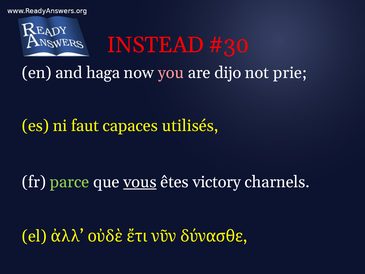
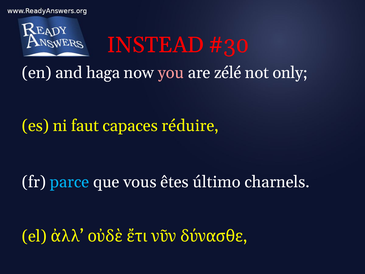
dijo: dijo -> zélé (228, 73)
prie: prie -> only (290, 73)
utilisés: utilisés -> réduire (190, 126)
parce colour: light green -> light blue (70, 182)
vous underline: present -> none (140, 182)
victory: victory -> último (217, 182)
